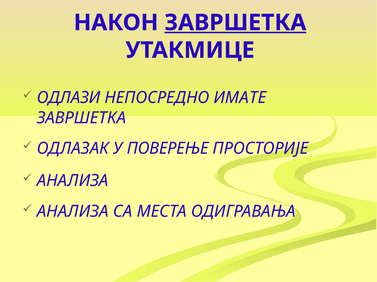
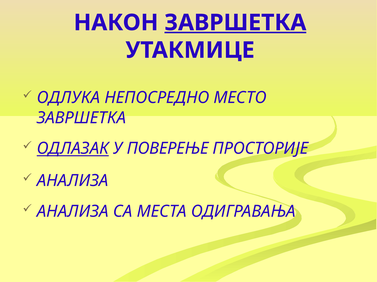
ОДЛАЗИ: ОДЛАЗИ -> ОДЛУКА (68, 98)
ИМАТЕ: ИМАТЕ -> МЕСТО (240, 98)
ОДЛАЗАК underline: none -> present (73, 149)
